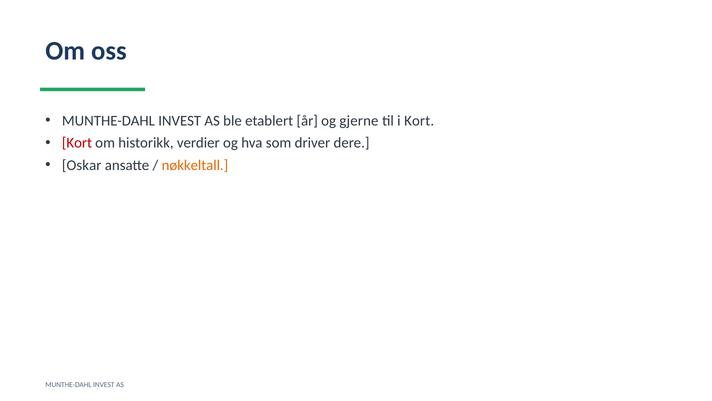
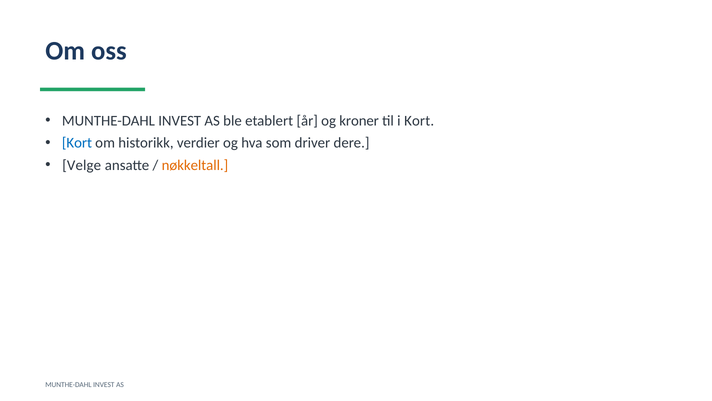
gjerne: gjerne -> kroner (359, 121)
Kort colour: red -> blue (77, 143)
Oskar: Oskar -> Velge (82, 165)
